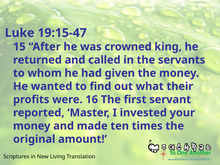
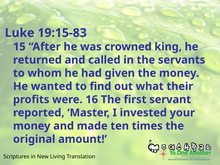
19:15-47: 19:15-47 -> 19:15-83 (62, 33)
